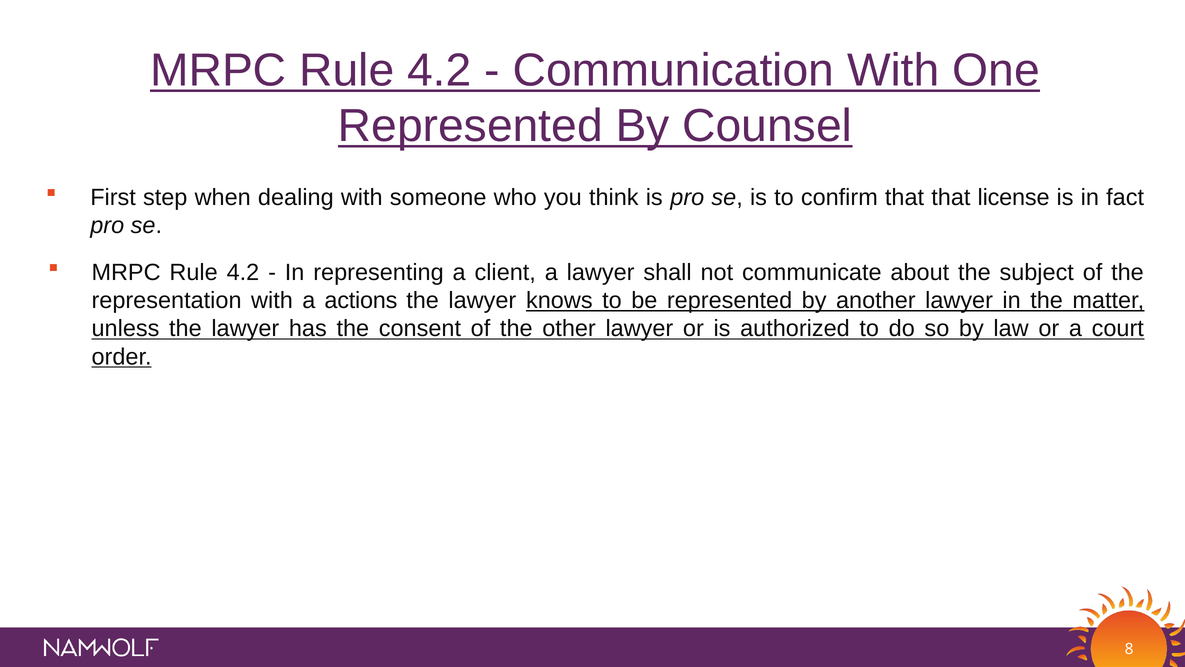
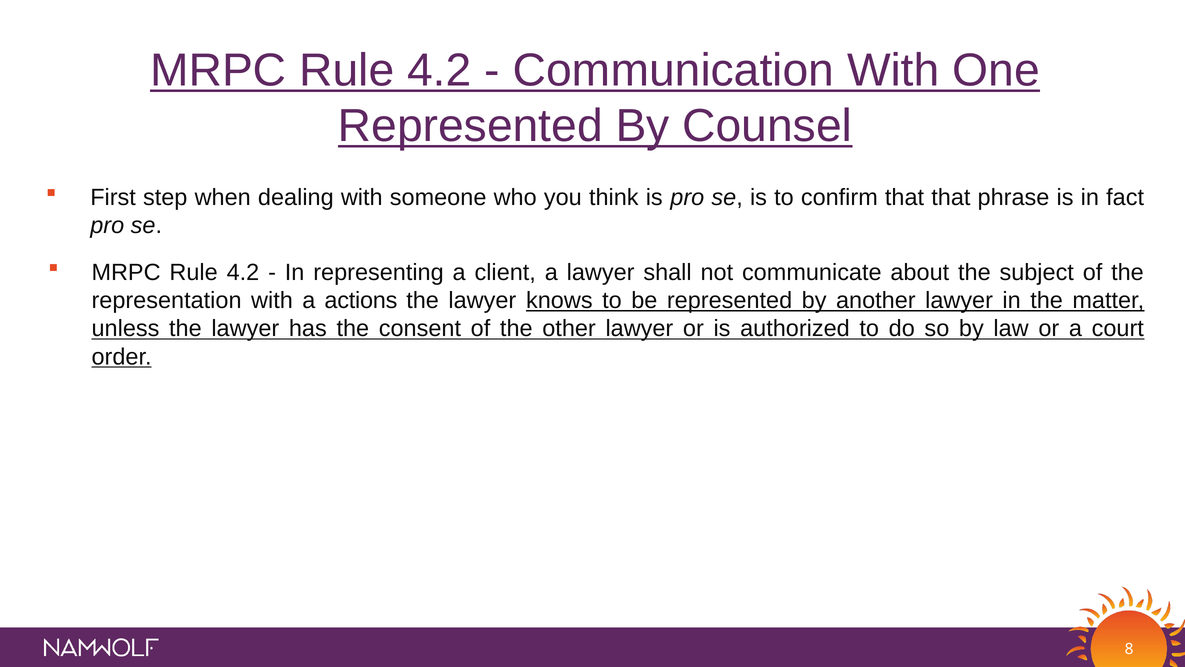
license: license -> phrase (1013, 197)
